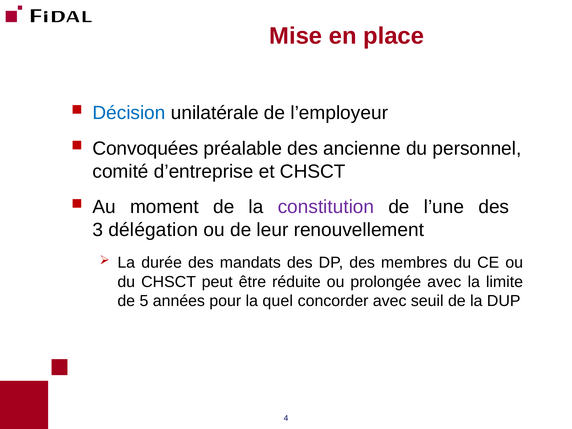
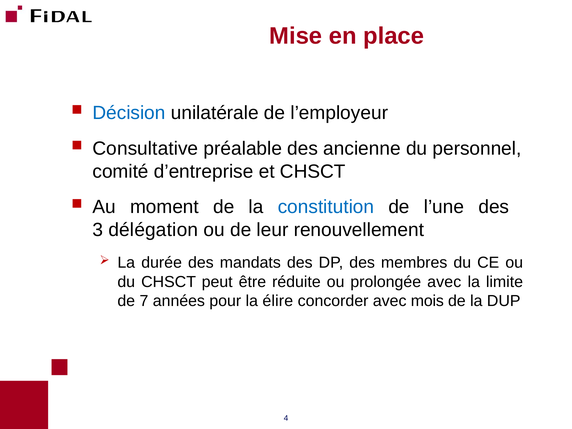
Convoquées: Convoquées -> Consultative (145, 149)
constitution colour: purple -> blue (326, 207)
5: 5 -> 7 (144, 301)
quel: quel -> élire (278, 301)
seuil: seuil -> mois (427, 301)
